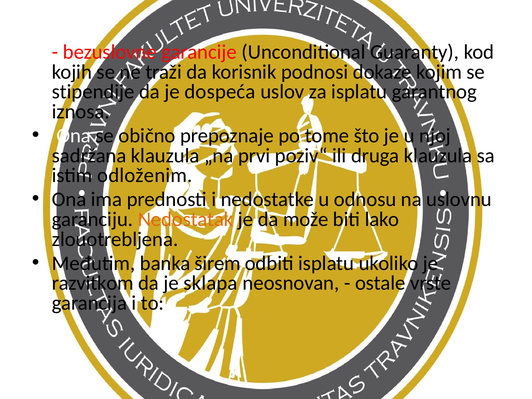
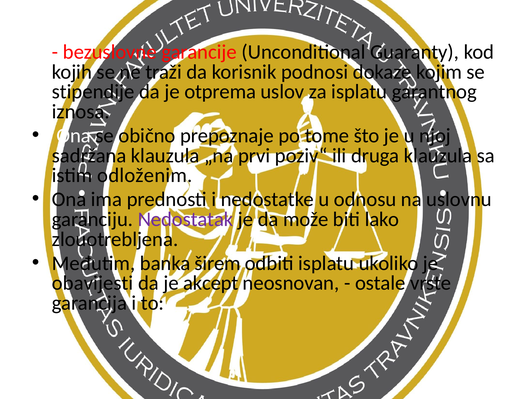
dospeća: dospeća -> otprema (220, 92)
Nedostatak colour: orange -> purple (186, 219)
razvitkom: razvitkom -> obavijesti (93, 283)
sklapa: sklapa -> akcept (211, 283)
